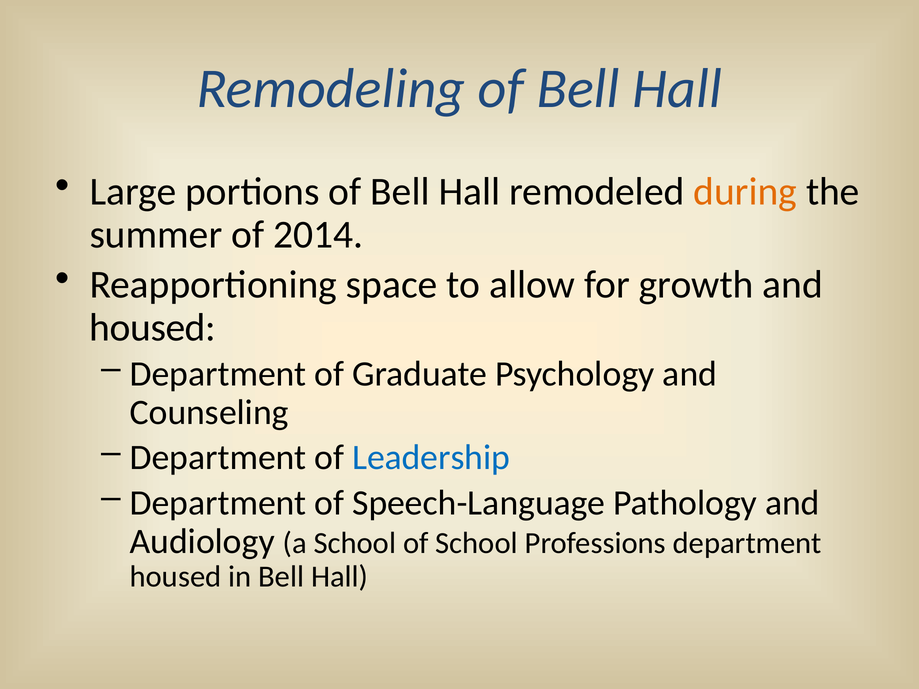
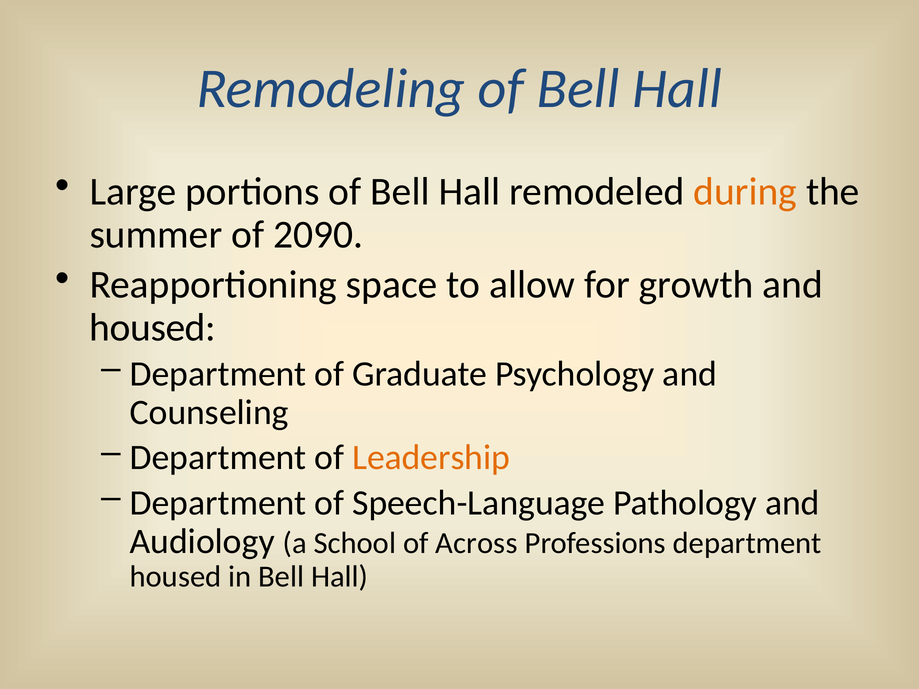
2014: 2014 -> 2090 (318, 235)
Leadership colour: blue -> orange (431, 458)
of School: School -> Across (476, 543)
